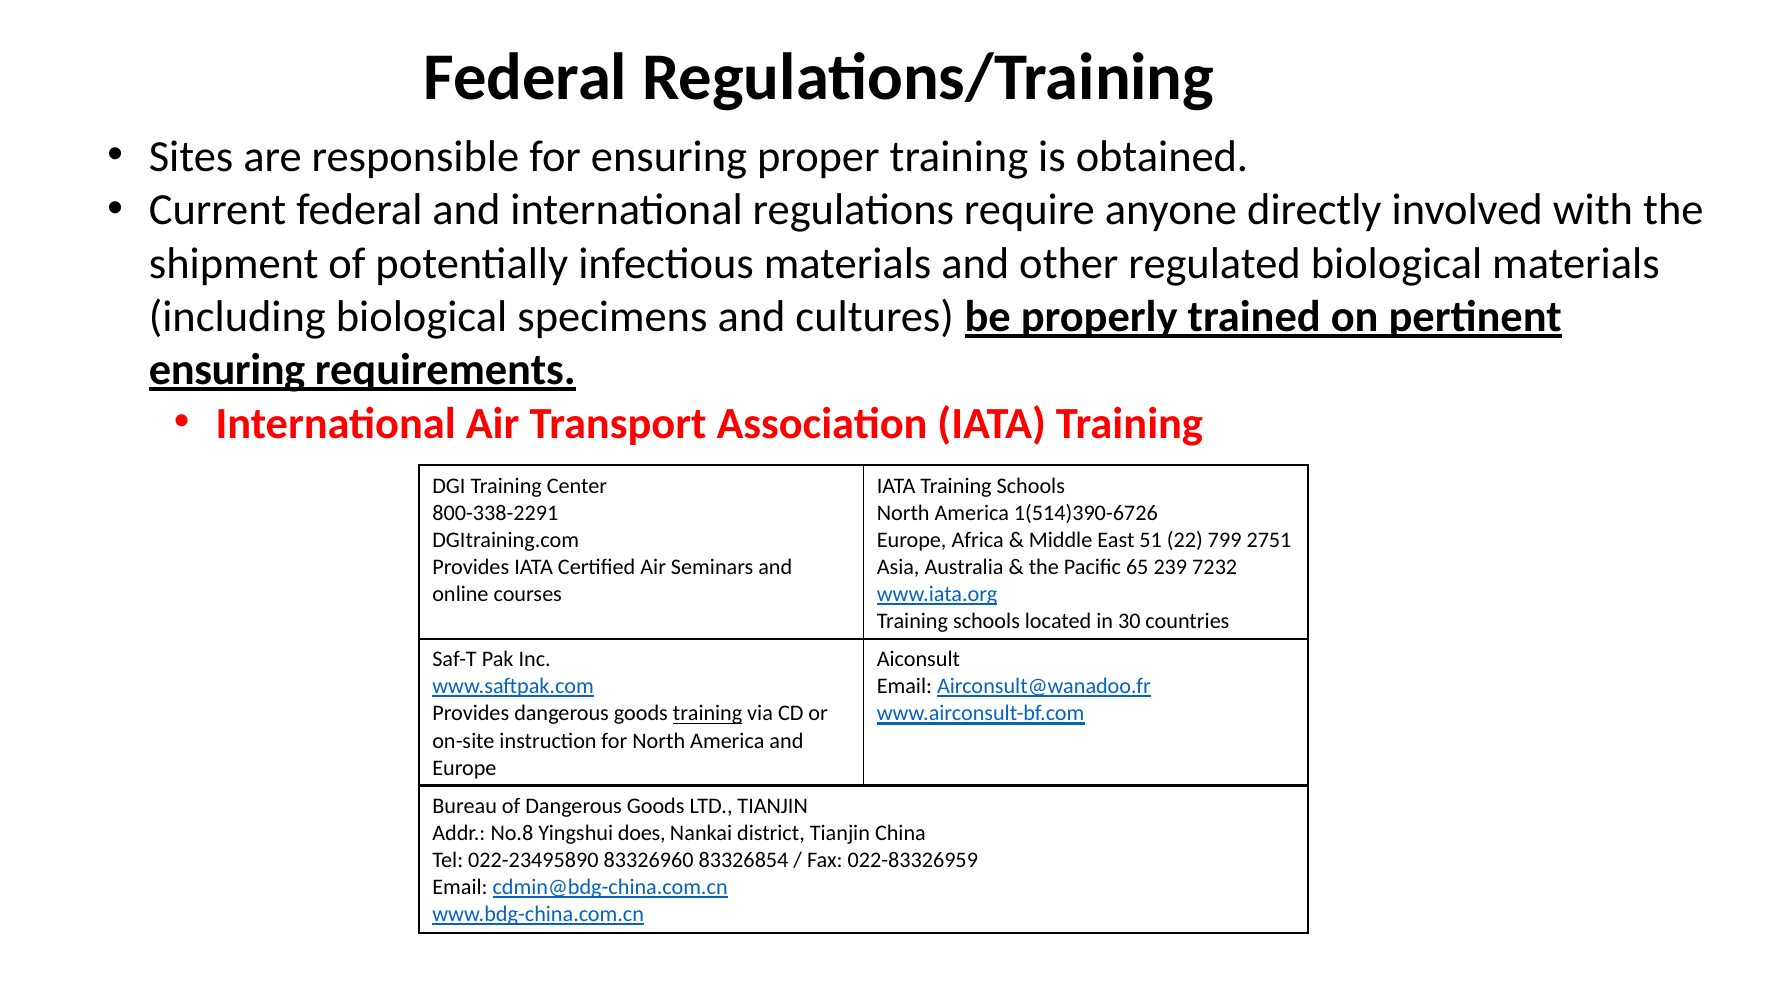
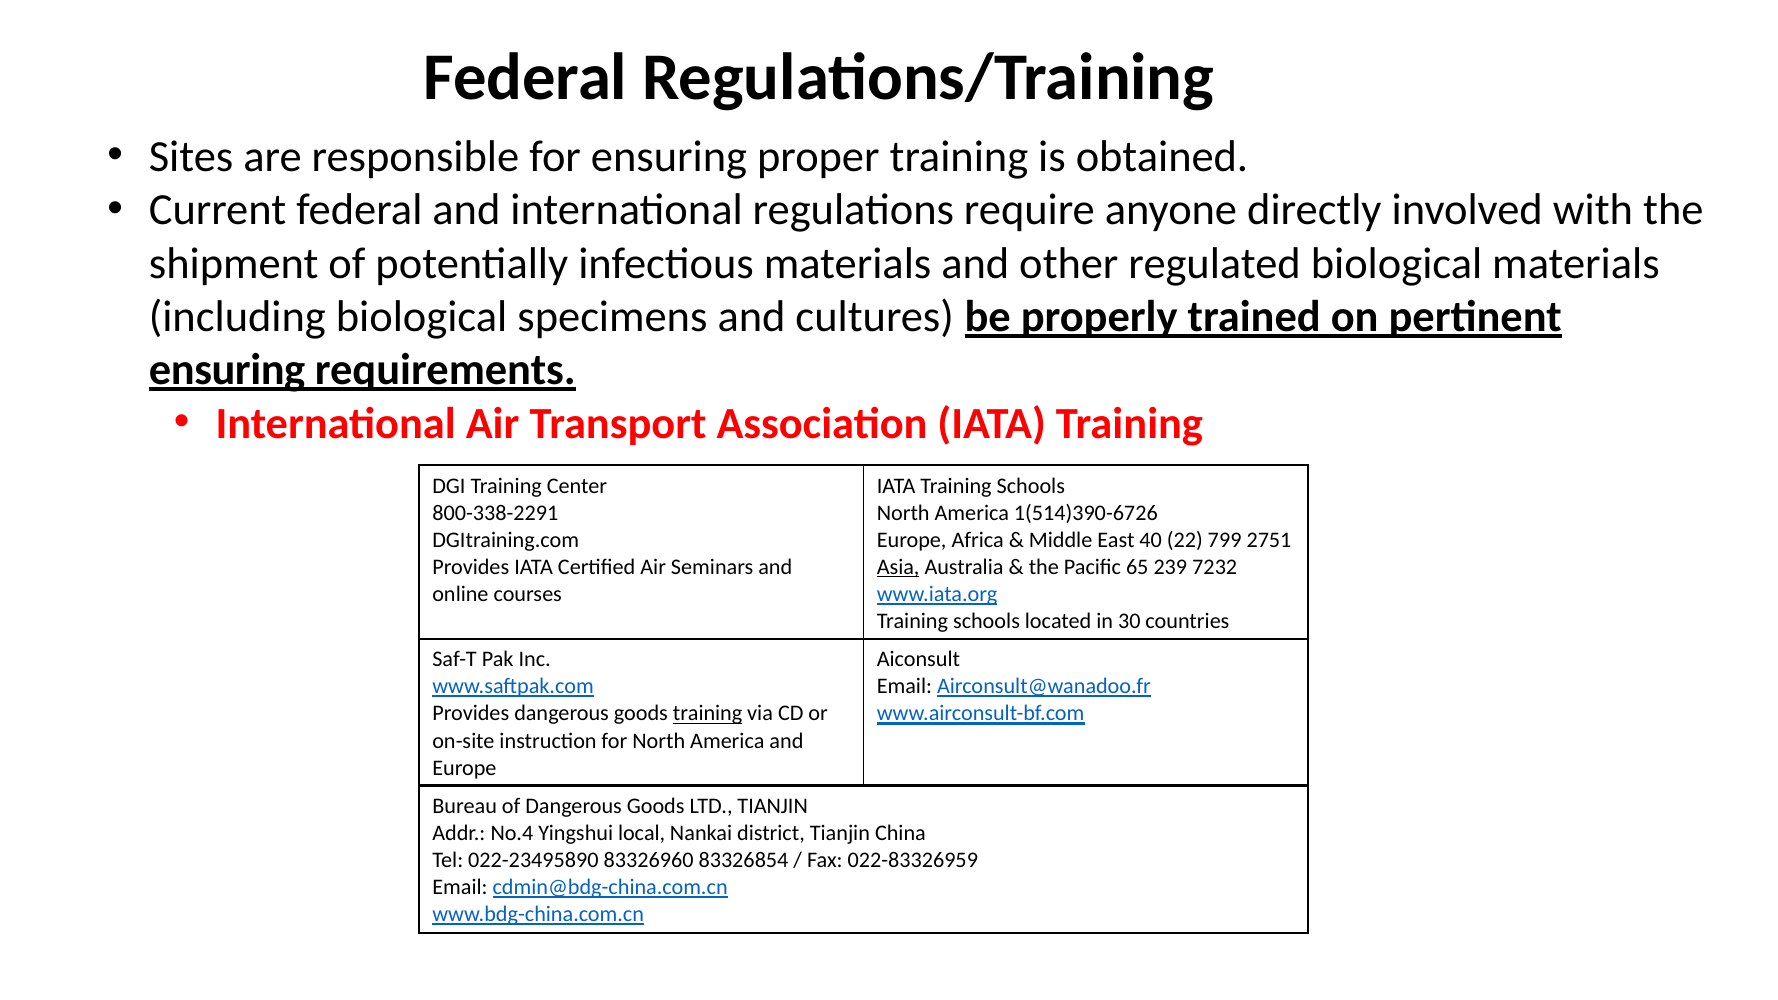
51: 51 -> 40 (1151, 540)
Asia underline: none -> present (898, 567)
No.8: No.8 -> No.4 (512, 833)
does: does -> local (642, 833)
